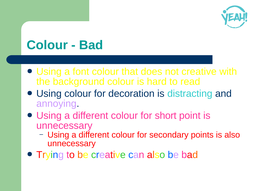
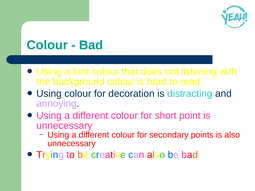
not creative: creative -> listening (199, 72)
